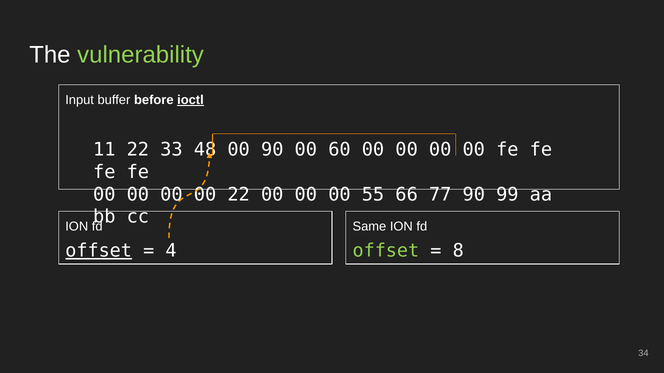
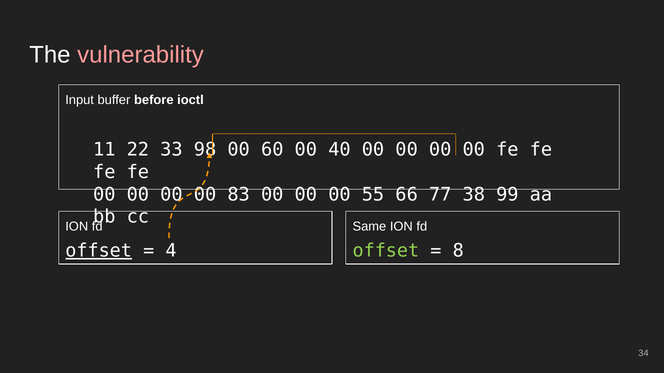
vulnerability colour: light green -> pink (141, 55)
ioctl underline: present -> none (190, 100)
48: 48 -> 98 (205, 150)
00 90: 90 -> 60 (272, 150)
60: 60 -> 40 (339, 150)
00 22: 22 -> 83 (239, 195)
77 90: 90 -> 38 (474, 195)
